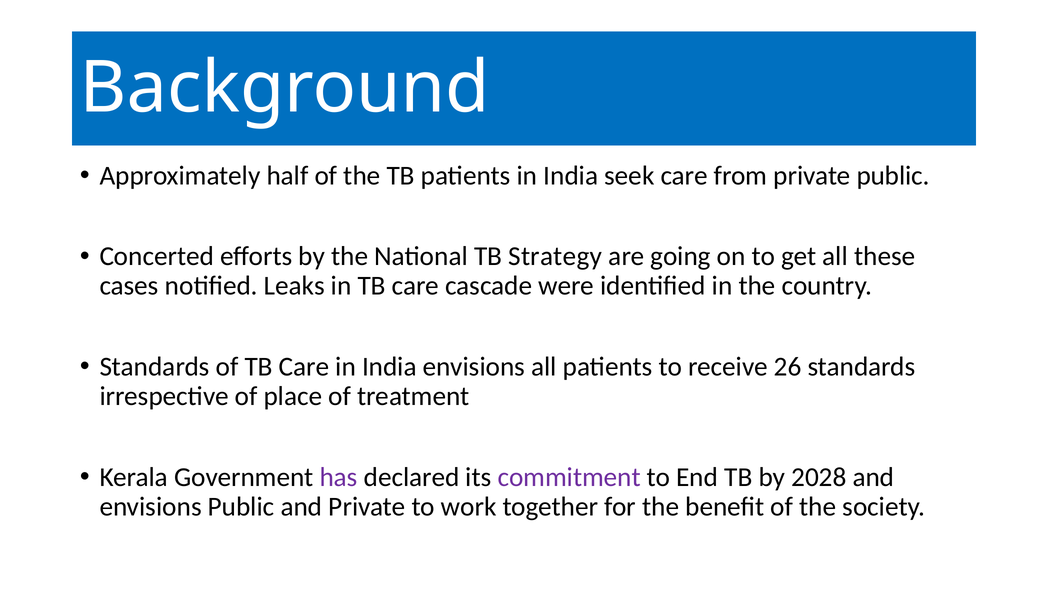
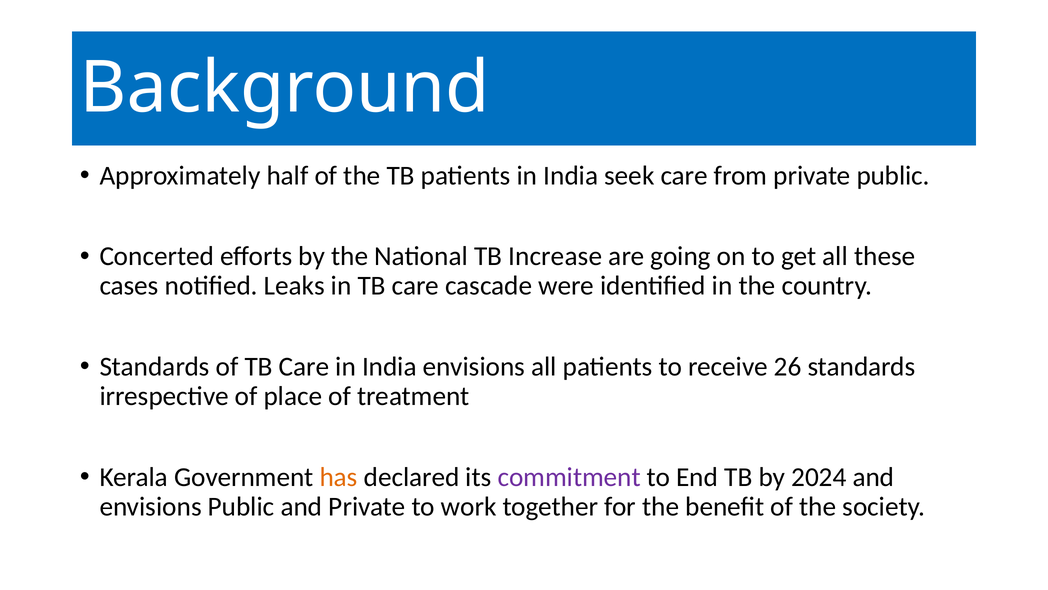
Strategy: Strategy -> Increase (555, 256)
has colour: purple -> orange (339, 477)
2028: 2028 -> 2024 (819, 477)
